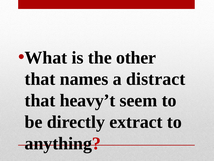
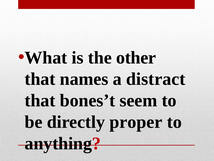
heavy’t: heavy’t -> bones’t (87, 100)
extract: extract -> proper (136, 122)
